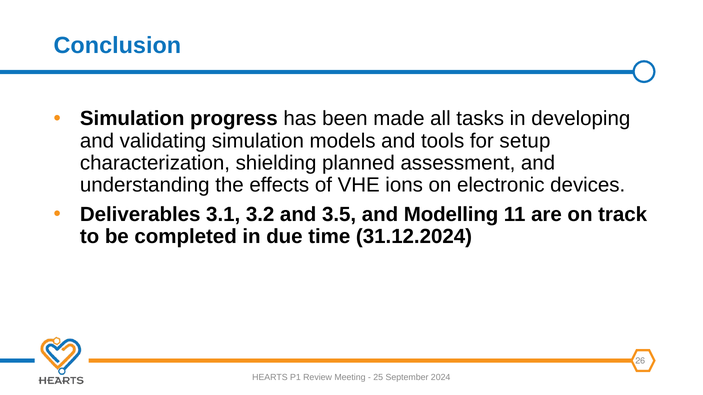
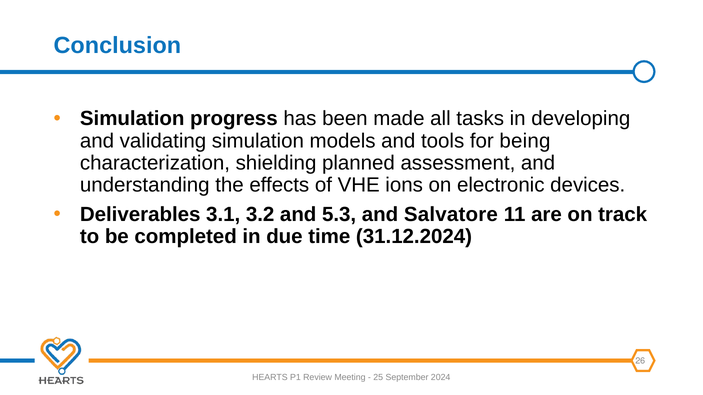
setup: setup -> being (525, 141)
3.5: 3.5 -> 5.3 (339, 215)
Modelling: Modelling -> Salvatore (451, 215)
